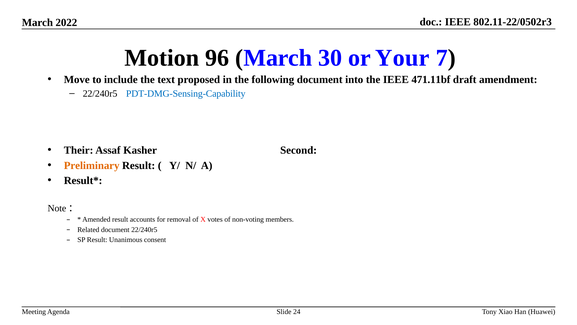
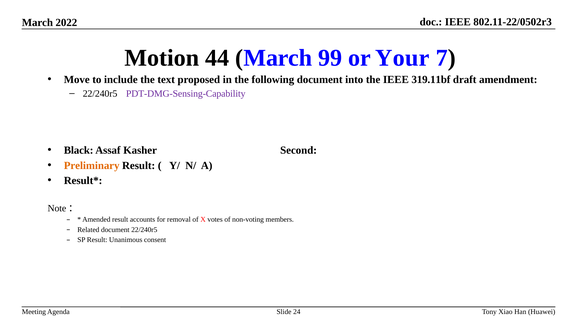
96: 96 -> 44 (217, 58)
30: 30 -> 99 (330, 58)
471.11bf: 471.11bf -> 319.11bf (431, 79)
PDT-DMG-Sensing-Capability colour: blue -> purple (186, 93)
Their: Their -> Black (79, 150)
